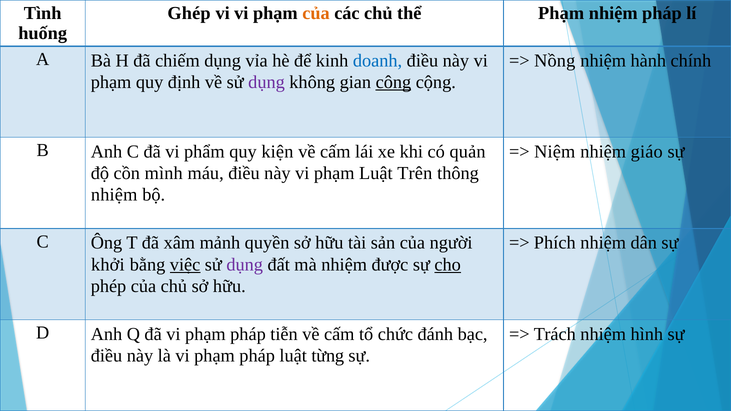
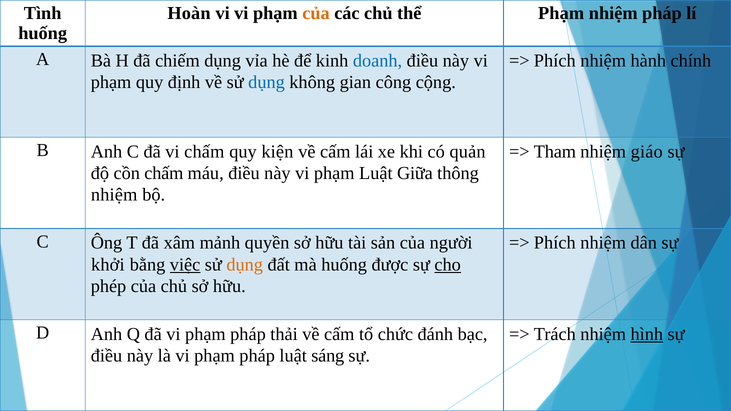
Ghép: Ghép -> Hoàn (189, 13)
Nồng: Nồng -> Phích (555, 61)
dụng colour: purple -> blue (267, 82)
công underline: present -> none (393, 82)
vi phẩm: phẩm -> chấm (204, 152)
Niệm: Niệm -> Tham (555, 152)
cồn mình: mình -> chấm (164, 173)
Trên: Trên -> Giữa (415, 173)
dụng colour: purple -> orange (245, 265)
mà nhiệm: nhiệm -> huống (344, 265)
tiễn: tiễn -> thải (284, 334)
hình underline: none -> present (647, 334)
từng: từng -> sáng (328, 356)
